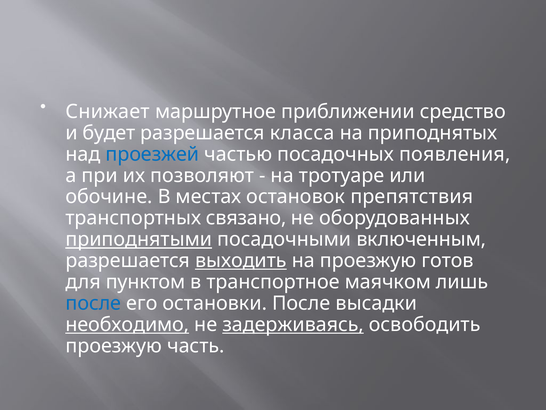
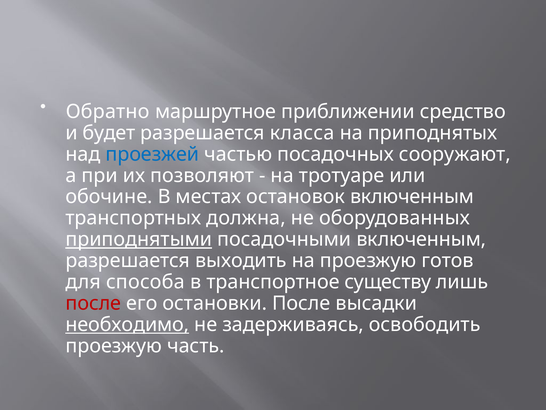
Снижает: Снижает -> Обратно (108, 111)
появления: появления -> сооружают (455, 154)
остановок препятствия: препятствия -> включенным (412, 197)
связано: связано -> должна (246, 218)
выходить underline: present -> none (241, 260)
пунктом: пунктом -> способа (145, 282)
маячком: маячком -> существу (388, 282)
после colour: blue -> red (93, 303)
задерживаясь underline: present -> none (293, 324)
